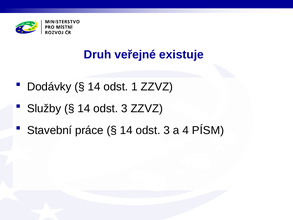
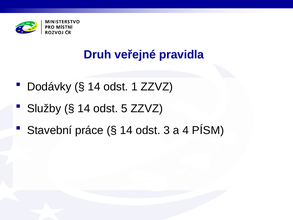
existuje: existuje -> pravidla (182, 55)
3: 3 -> 5 (124, 108)
